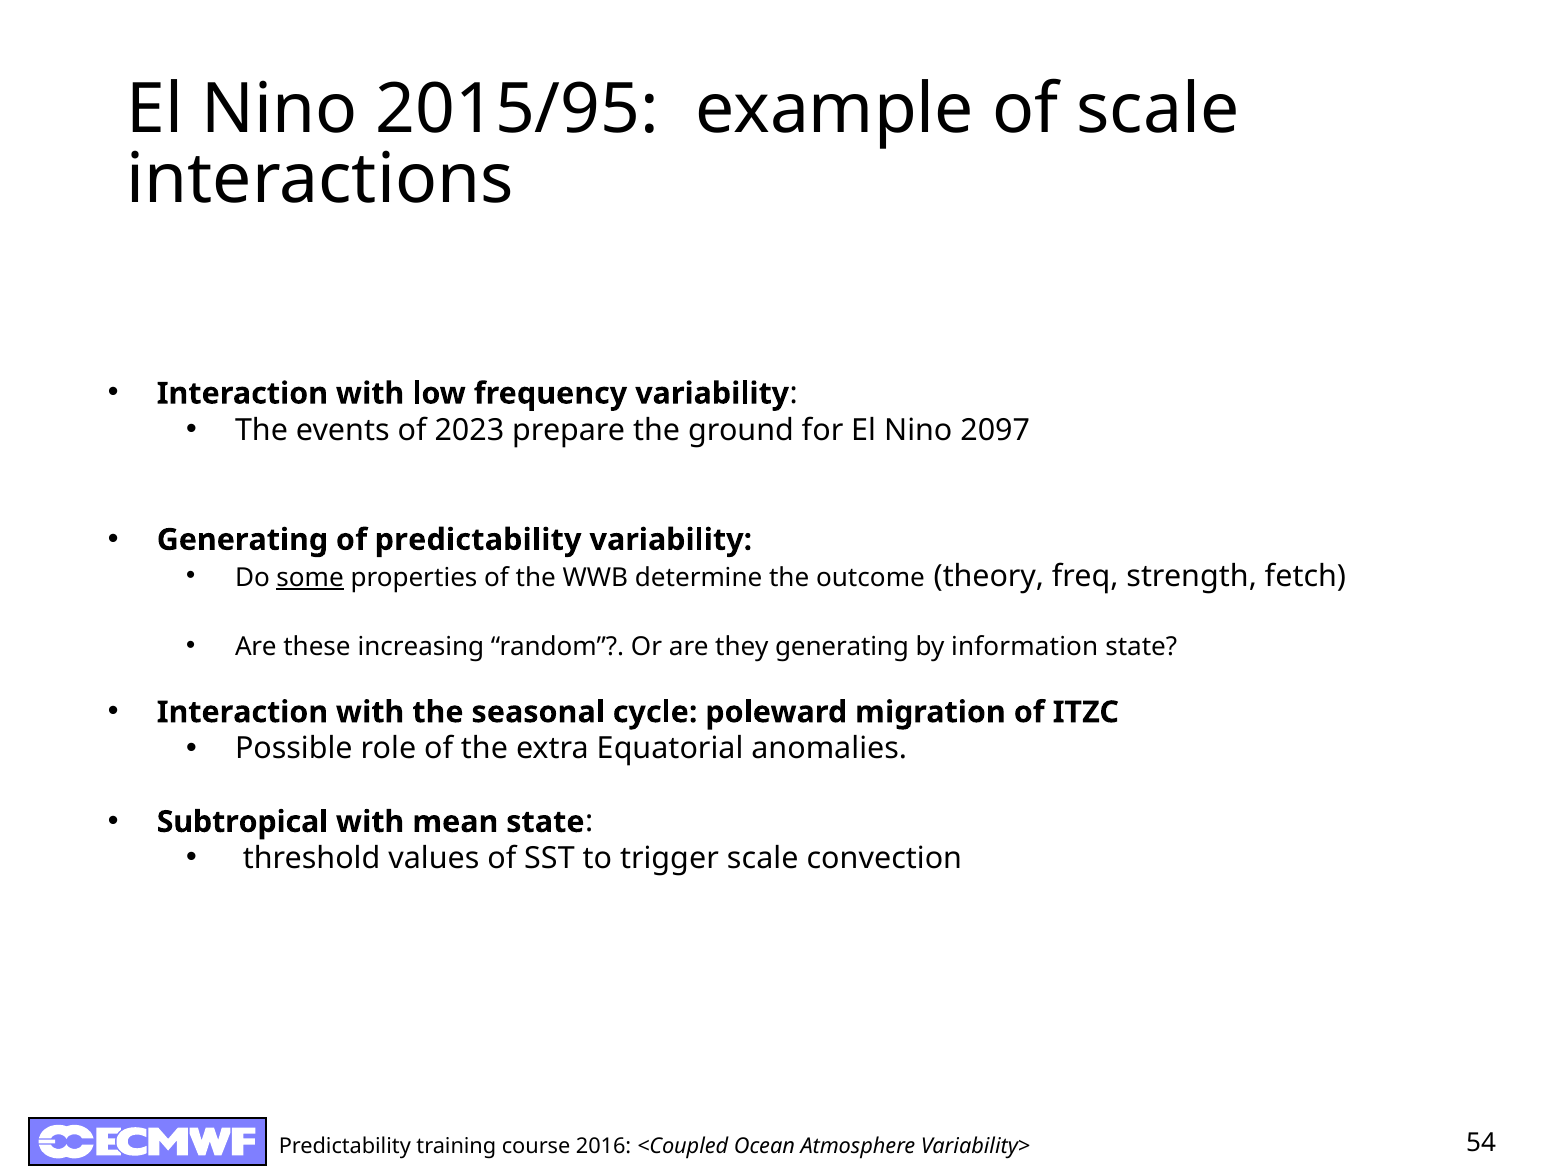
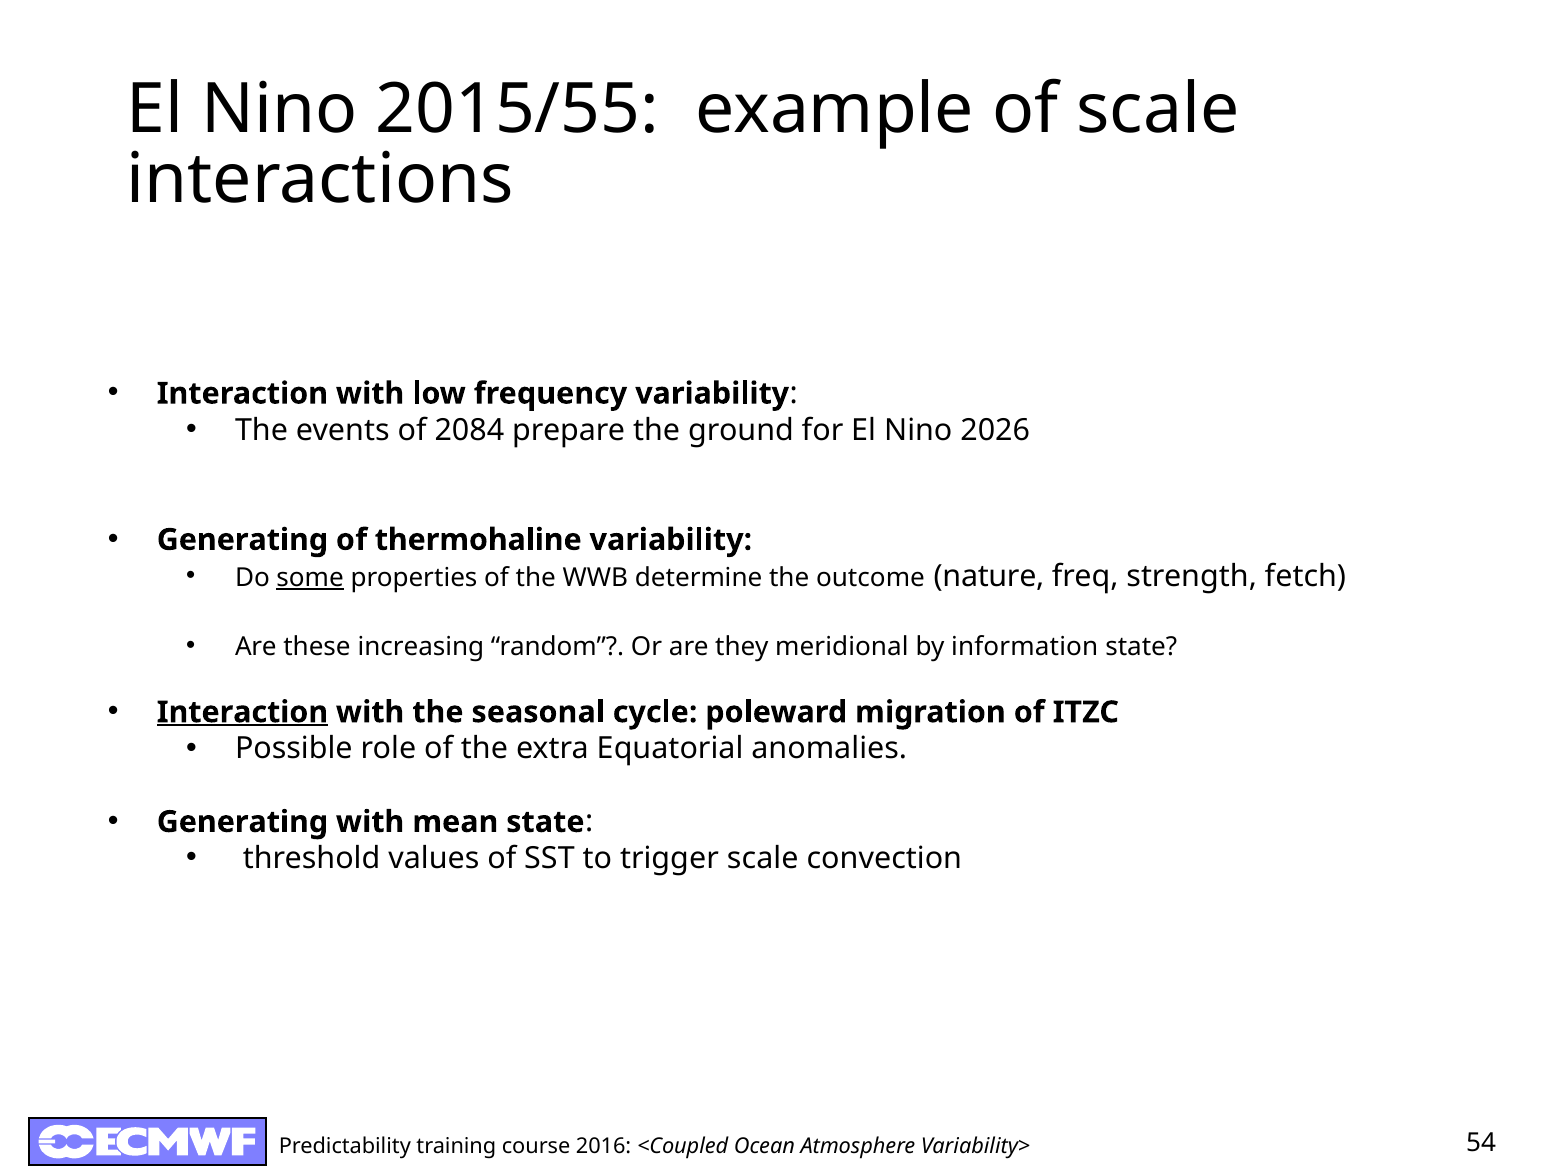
2015/95: 2015/95 -> 2015/55 (517, 110)
2023: 2023 -> 2084 (469, 430)
2097: 2097 -> 2026 (995, 430)
of predictability: predictability -> thermohaline (478, 540)
theory: theory -> nature (989, 576)
they generating: generating -> meridional (842, 646)
Interaction underline: none -> present (242, 712)
Subtropical: Subtropical -> Generating (242, 822)
